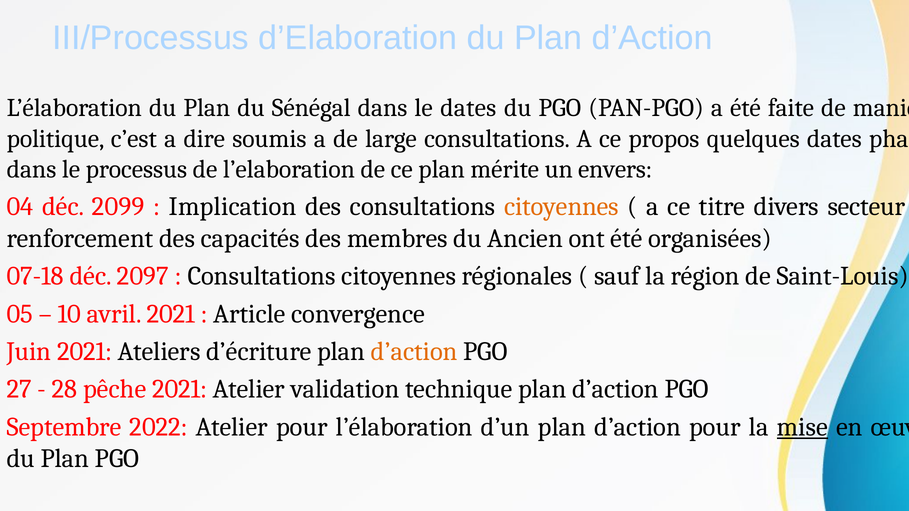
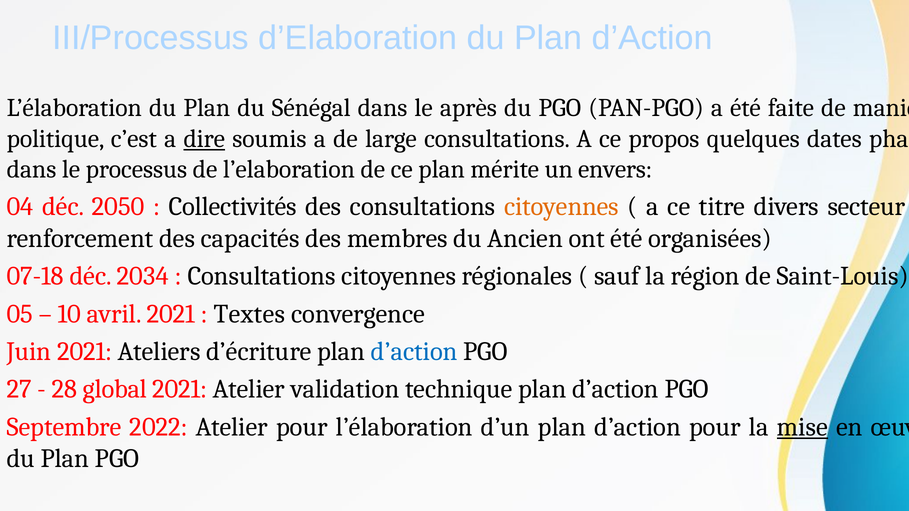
le dates: dates -> après (468, 108)
dire underline: none -> present (204, 139)
2099: 2099 -> 2050 (118, 207)
Implication: Implication -> Collectivités (233, 207)
2097: 2097 -> 2034 (143, 276)
Article: Article -> Textes (249, 314)
d’action colour: orange -> blue (414, 352)
pêche: pêche -> global (115, 389)
